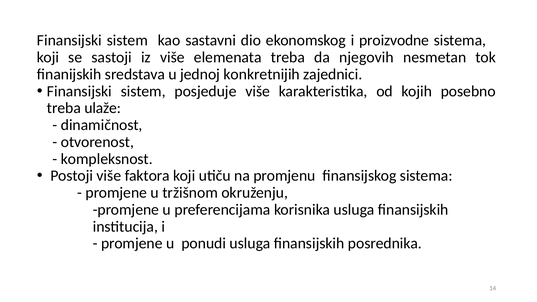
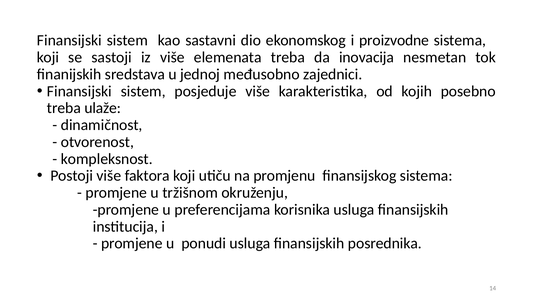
njegovih: njegovih -> inovacija (367, 57)
konkretnijih: konkretnijih -> međusobno (262, 74)
